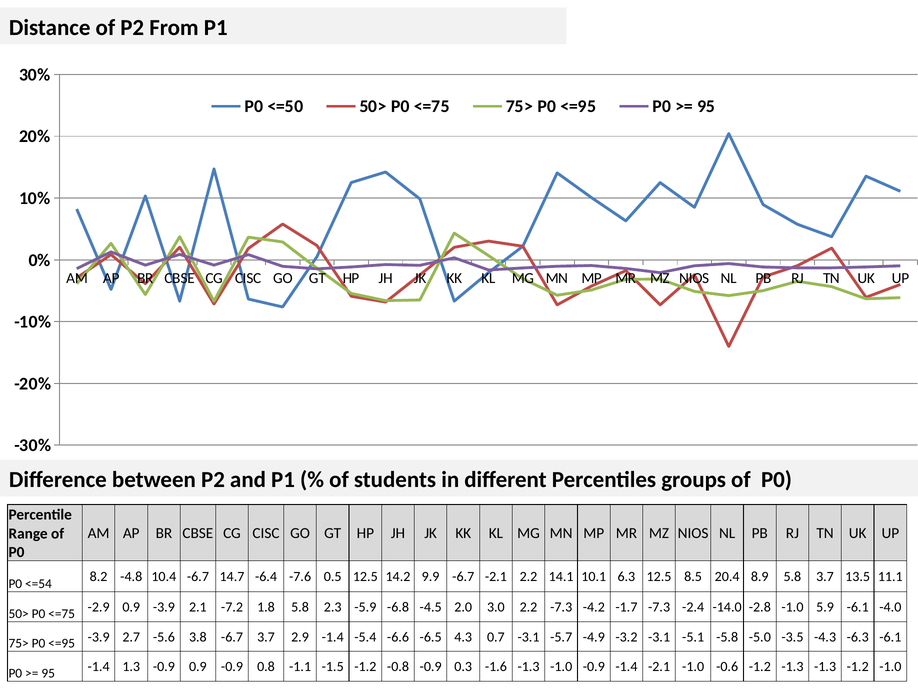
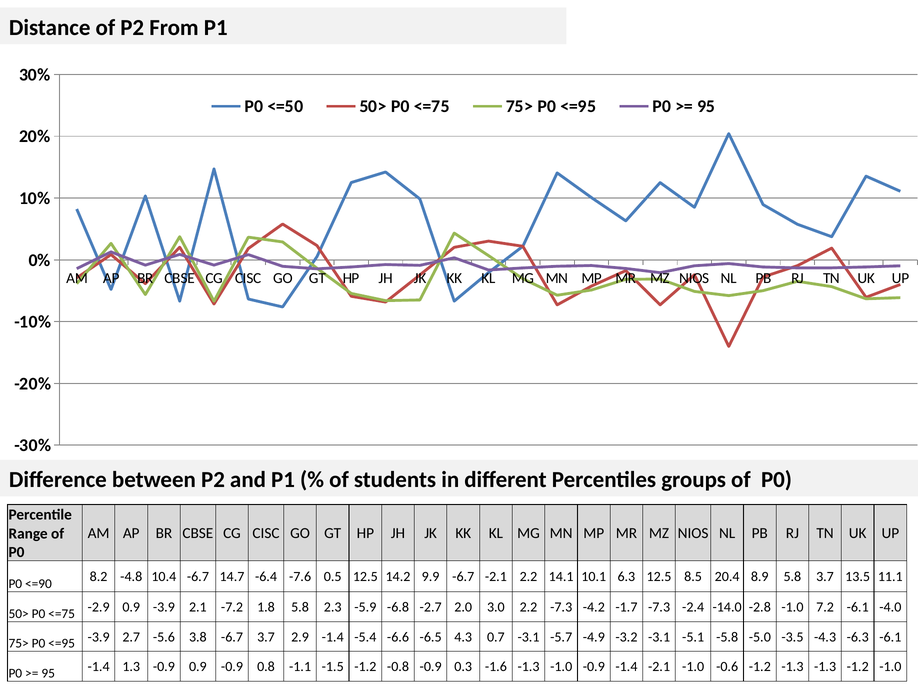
<=54: <=54 -> <=90 (38, 584)
-4.5: -4.5 -> -2.7 (431, 608)
5.9: 5.9 -> 7.2 (825, 608)
